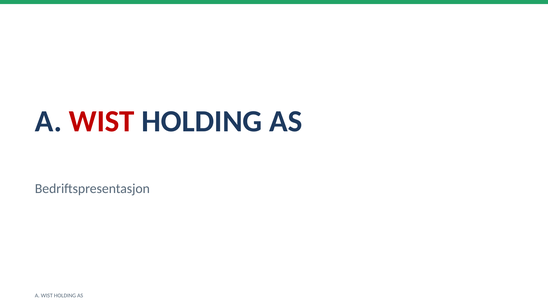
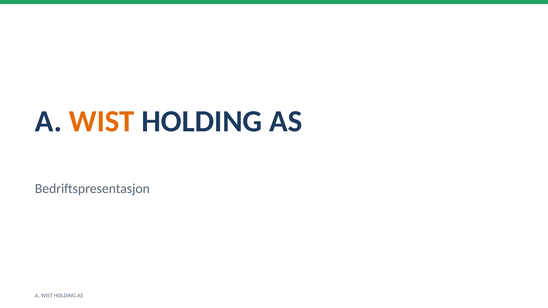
WIST colour: red -> orange (102, 122)
